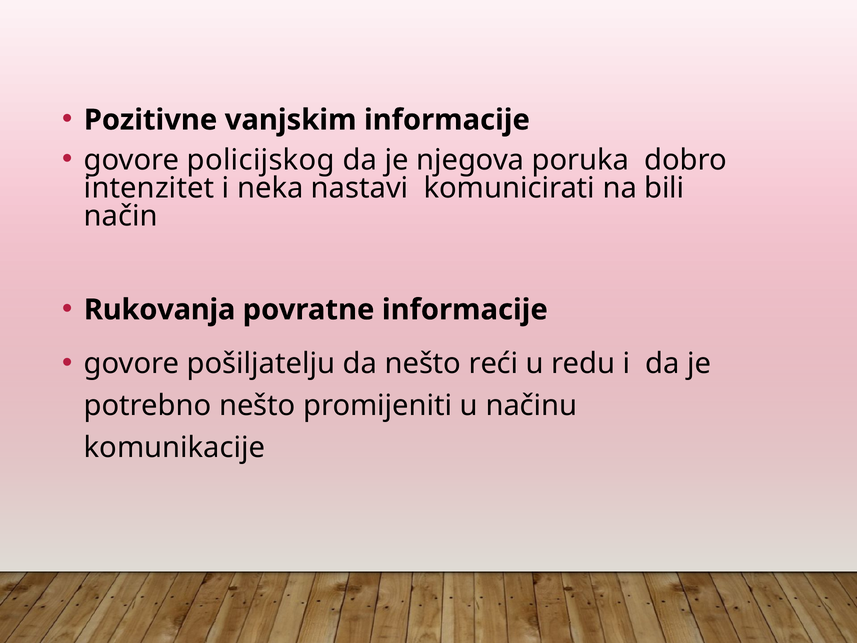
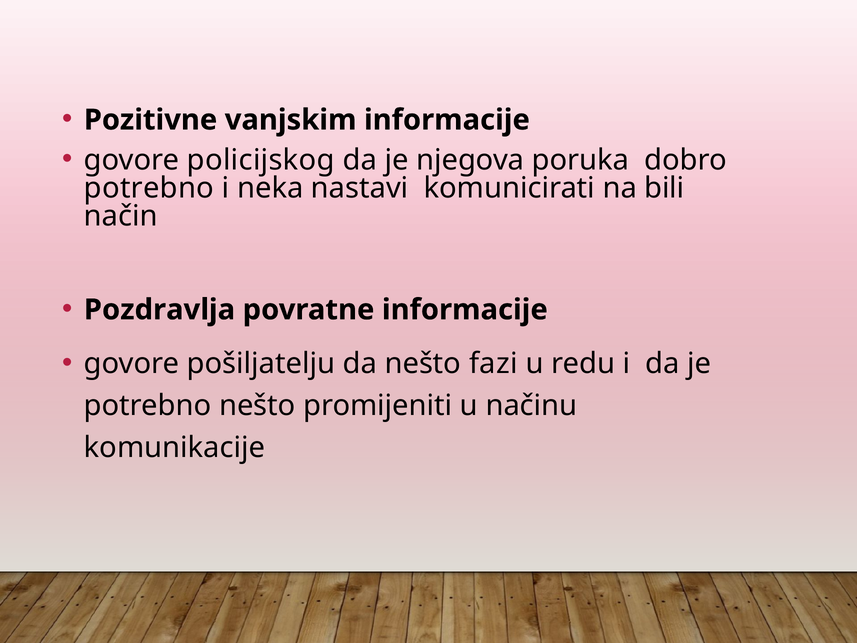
intenzitet: intenzitet -> potrebno (149, 188)
Rukovanja: Rukovanja -> Pozdravlja (159, 310)
reći: reći -> fazi (493, 363)
